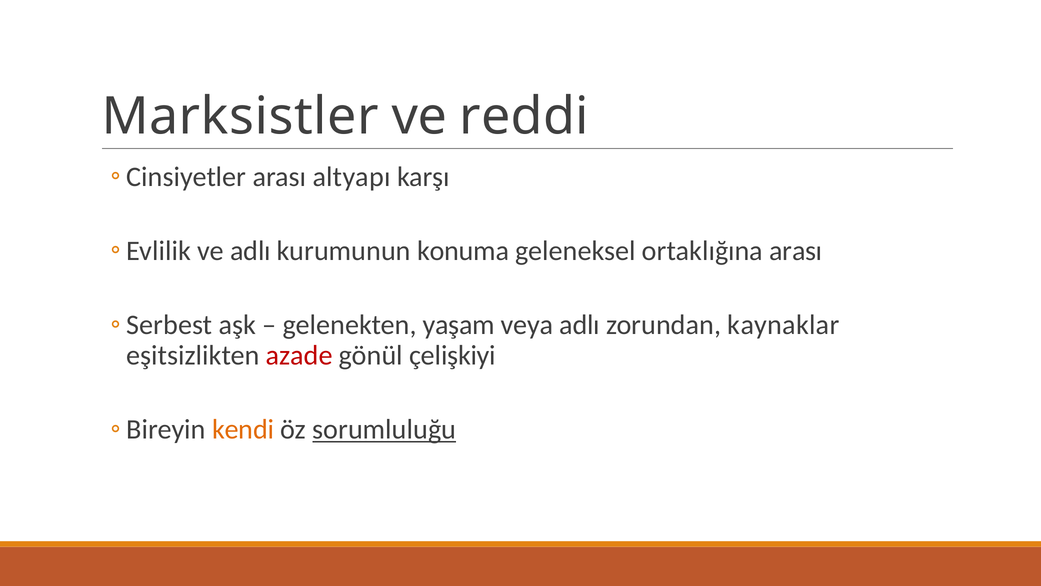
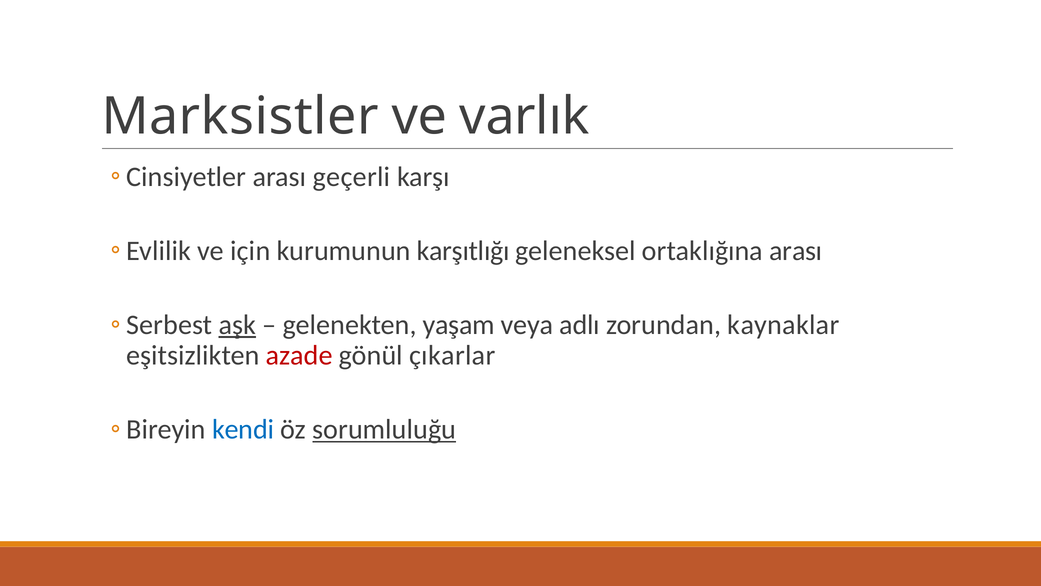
reddi: reddi -> varlık (524, 117)
altyapı: altyapı -> geçerli (352, 177)
ve adlı: adlı -> için (250, 251)
konuma: konuma -> karşıtlığı (463, 251)
aşk underline: none -> present (237, 325)
çelişkiyi: çelişkiyi -> çıkarlar (452, 355)
kendi colour: orange -> blue (243, 429)
